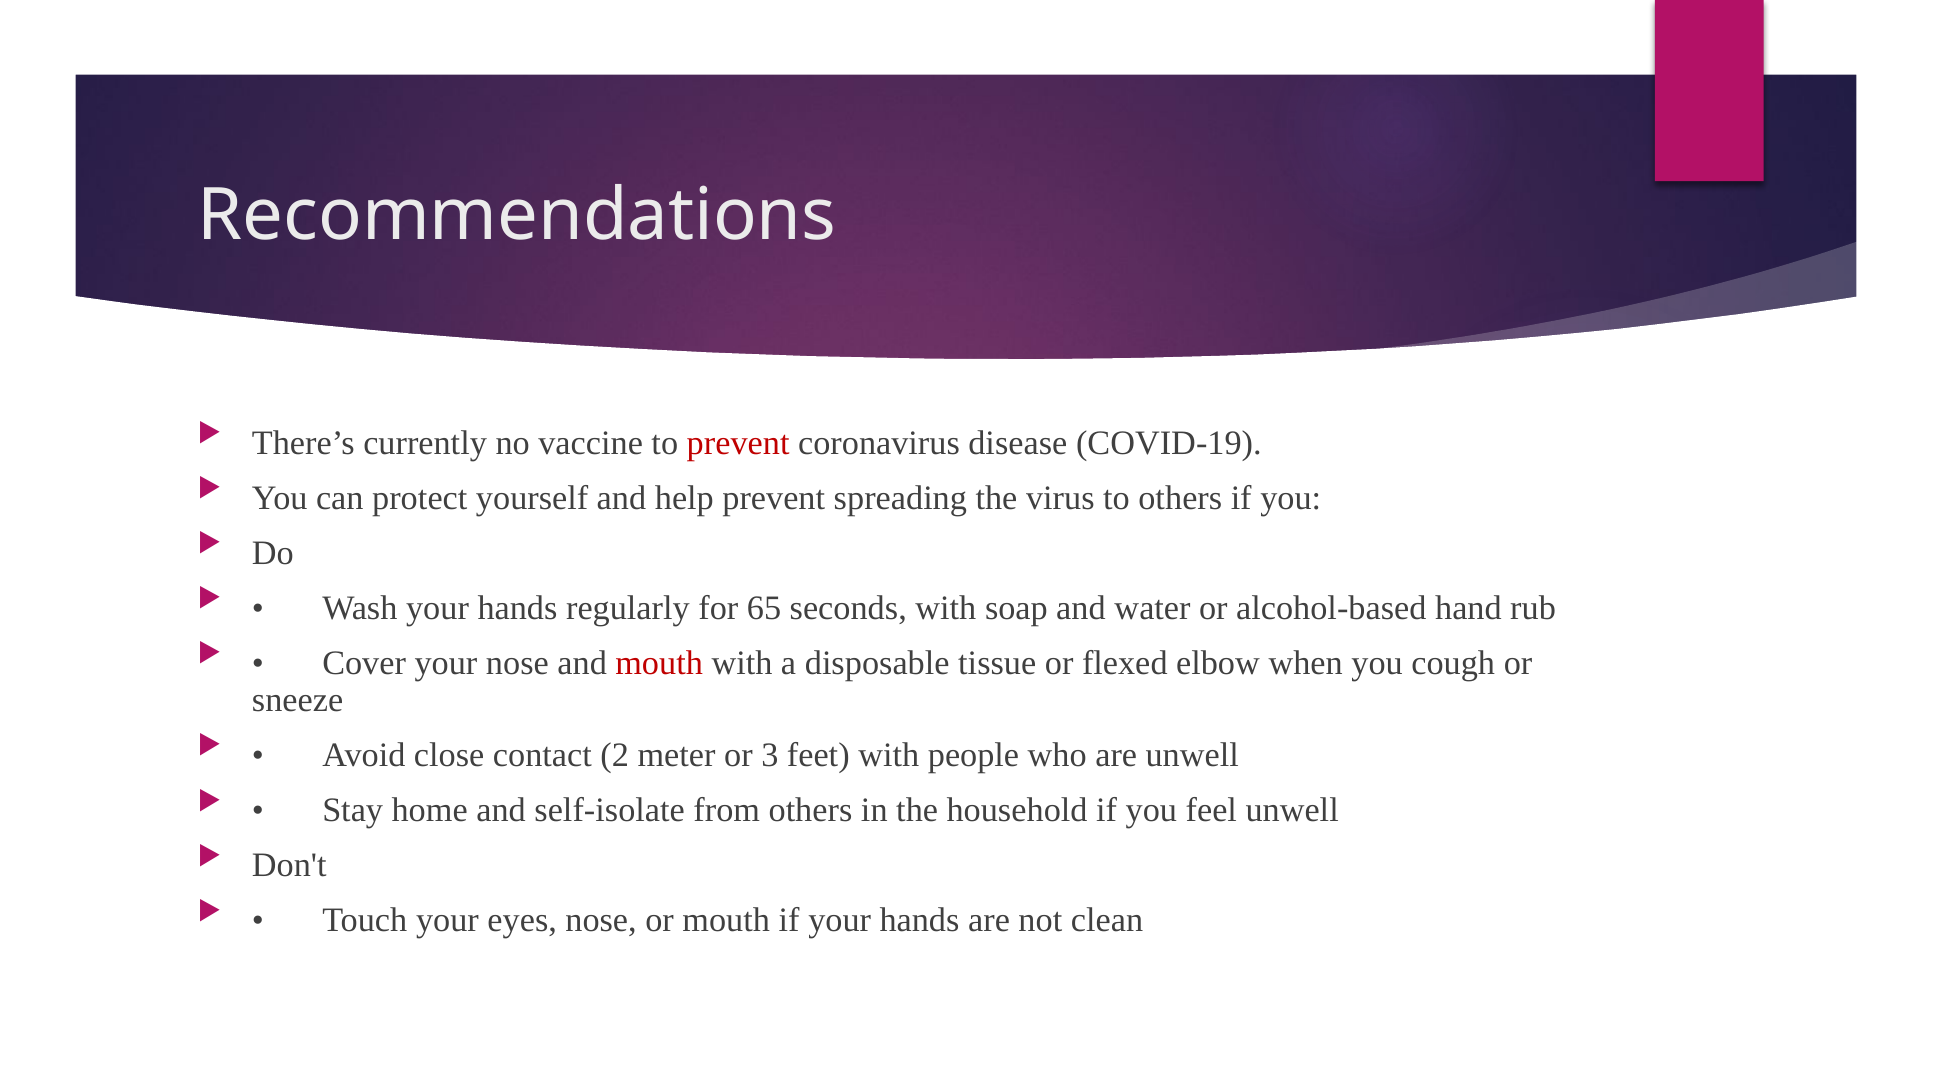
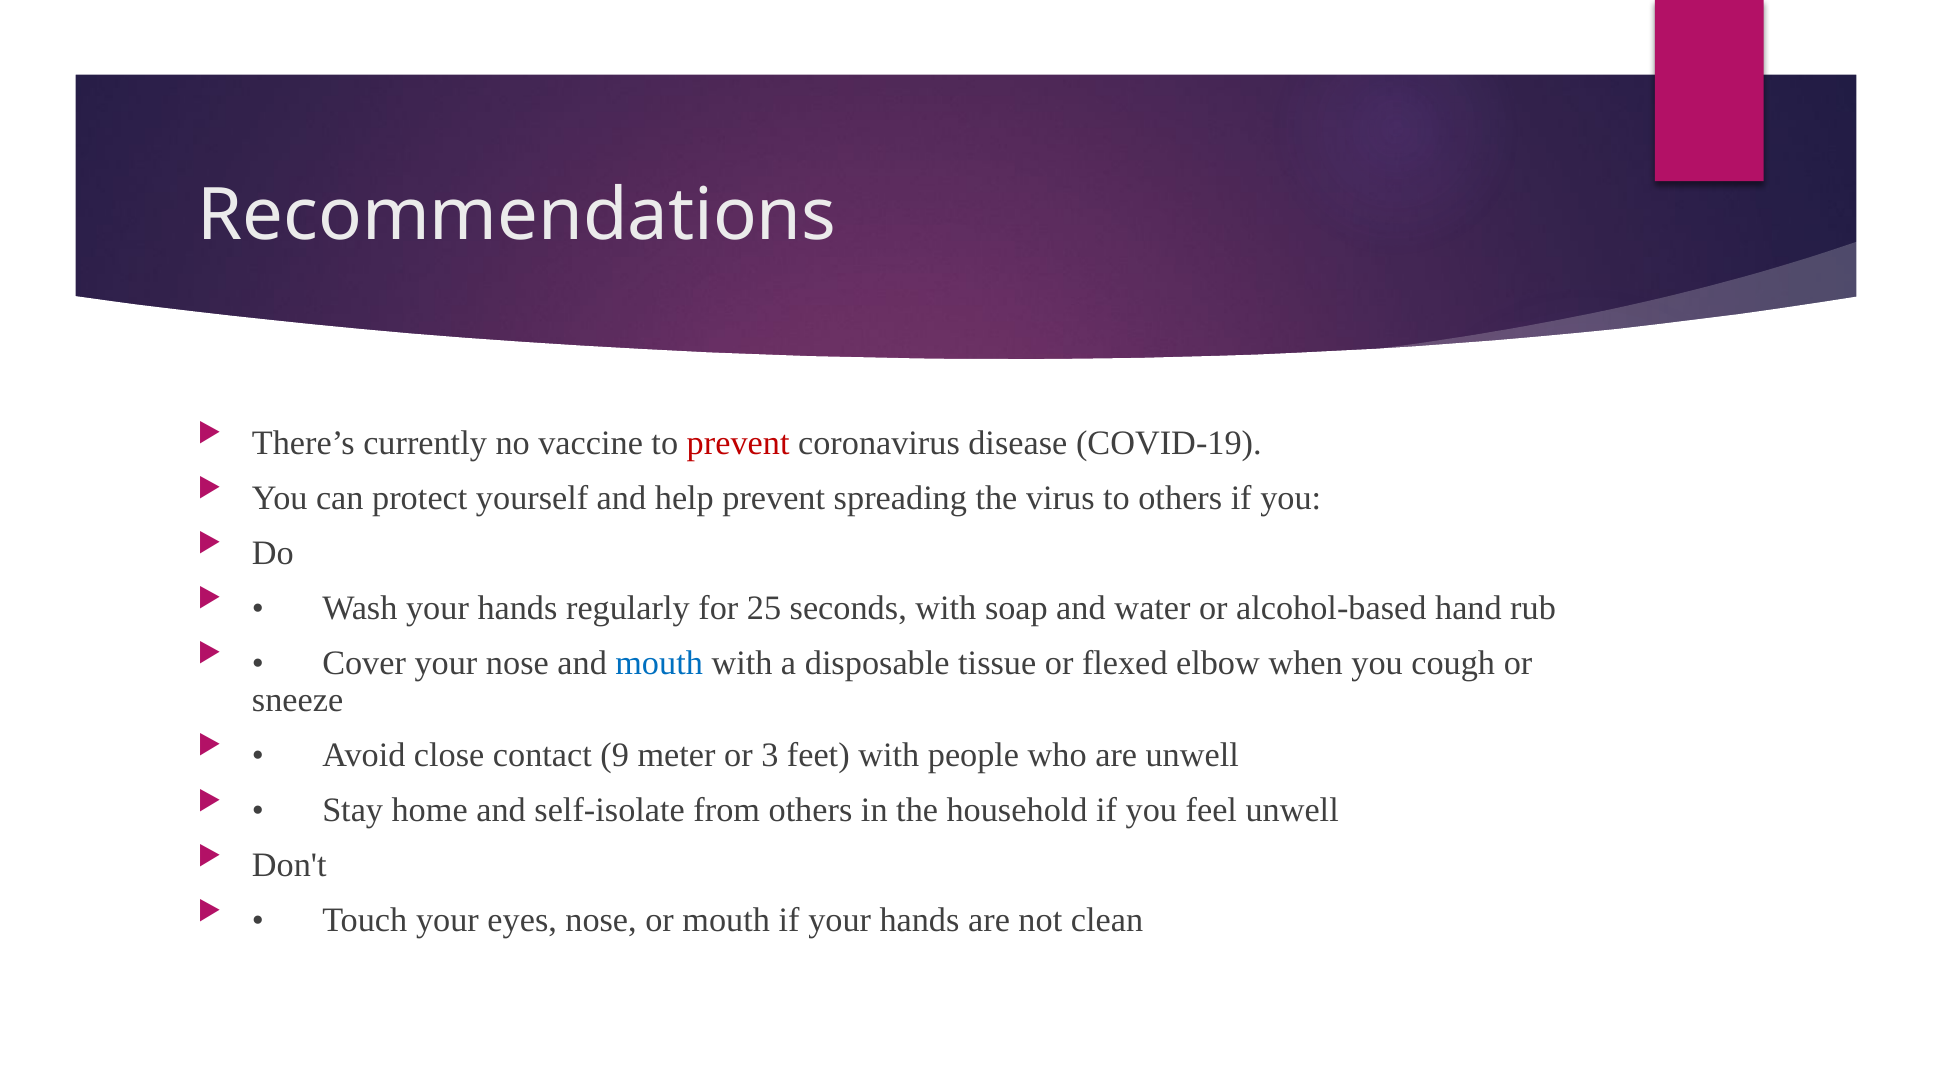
65: 65 -> 25 (764, 608)
mouth colour: red -> blue (659, 663)
2: 2 -> 9 (615, 755)
